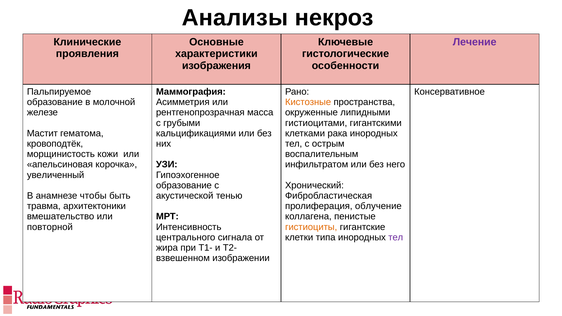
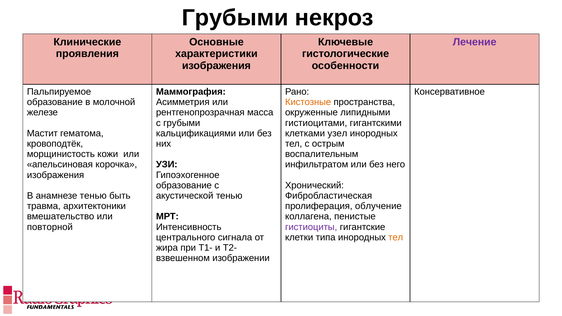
Анализы: Анализы -> Грубыми (235, 18)
рака: рака -> узел (337, 133)
увеличенный: увеличенный -> изображения (56, 175)
анамнезе чтобы: чтобы -> тенью (93, 196)
гистиоциты colour: orange -> purple (311, 227)
тел colour: purple -> orange (396, 237)
